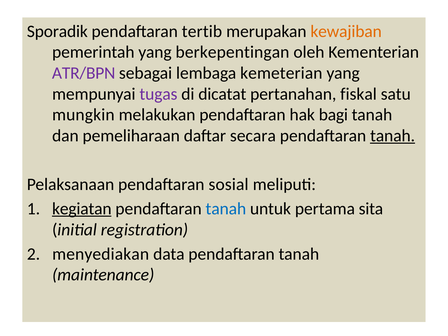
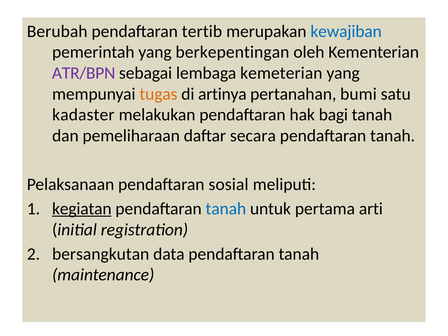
Sporadik: Sporadik -> Berubah (57, 31)
kewajiban colour: orange -> blue (346, 31)
tugas colour: purple -> orange (158, 94)
dicatat: dicatat -> artinya (222, 94)
fiskal: fiskal -> bumi (358, 94)
mungkin: mungkin -> kadaster (83, 115)
tanah underline: present -> none (393, 136)
sita: sita -> arti (371, 209)
menyediakan: menyediakan -> bersangkutan (101, 254)
